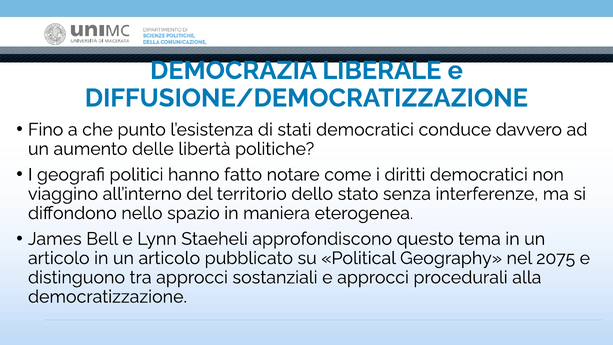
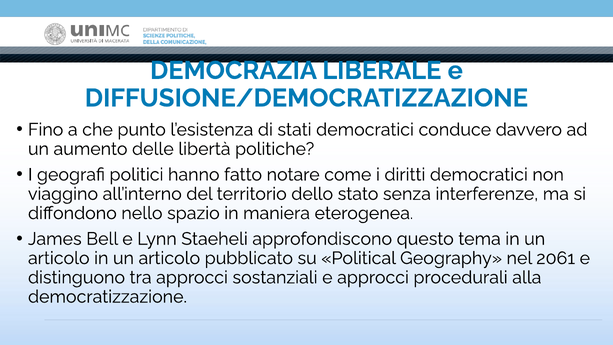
2075: 2075 -> 2061 (556, 258)
